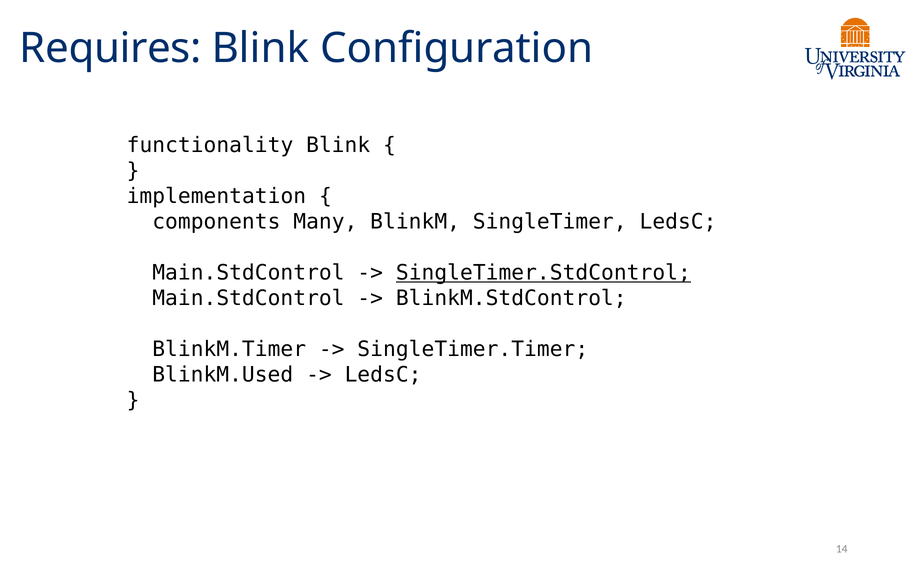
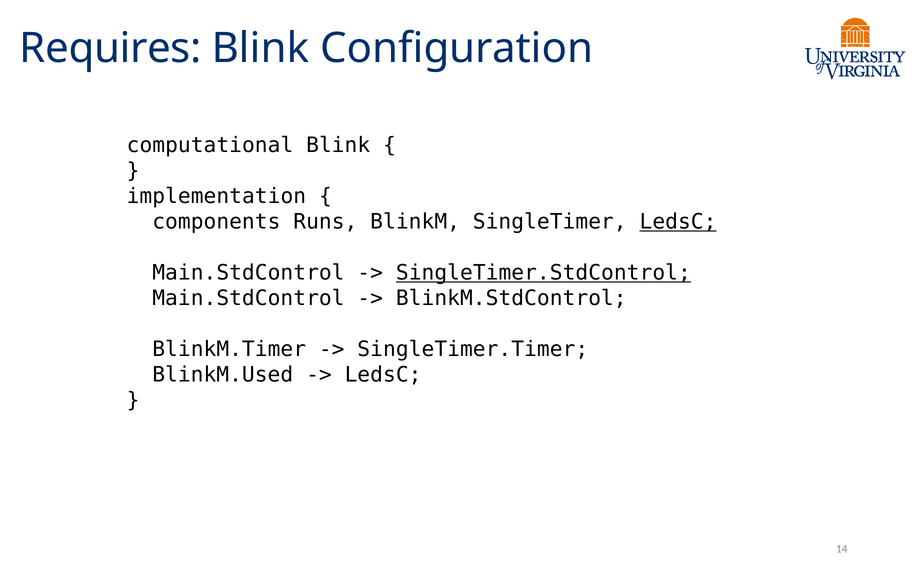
functionality: functionality -> computational (210, 145)
Many: Many -> Runs (325, 222)
LedsC underline: none -> present (678, 222)
